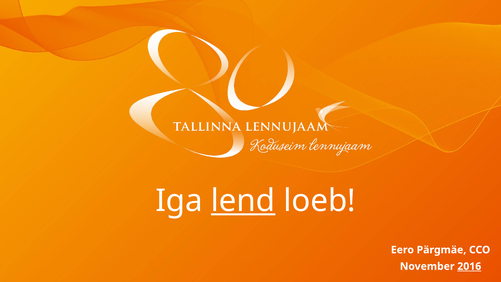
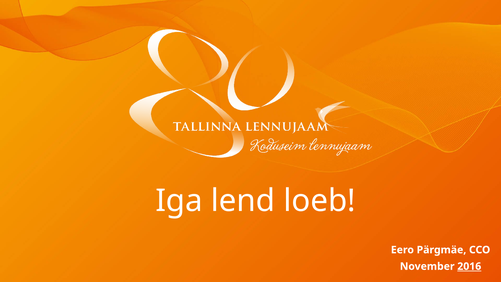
lend underline: present -> none (243, 201)
